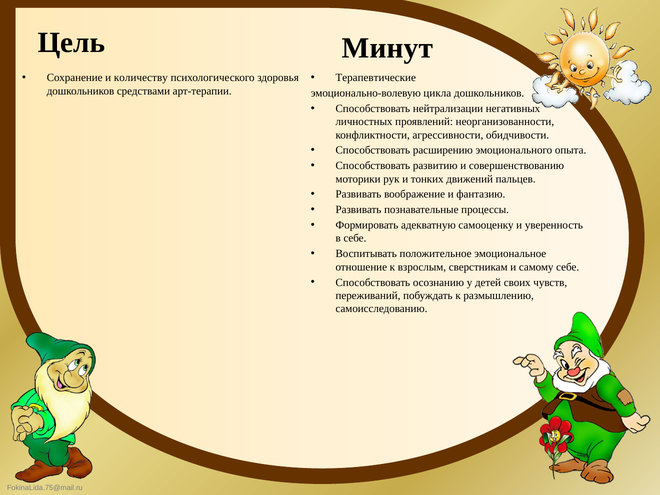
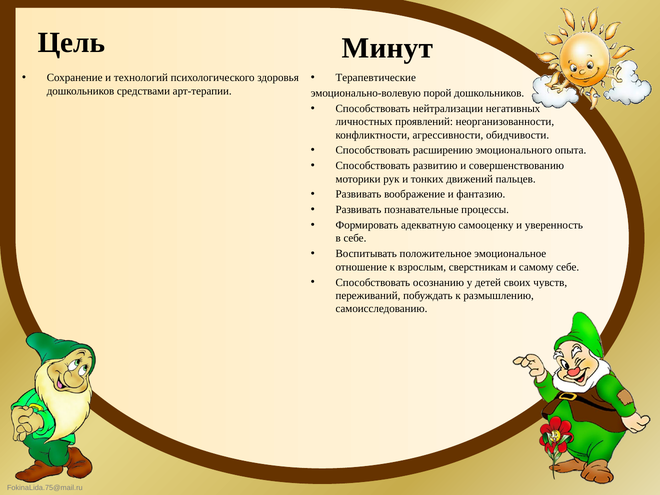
количеству: количеству -> технологий (141, 78)
цикла: цикла -> порой (437, 93)
